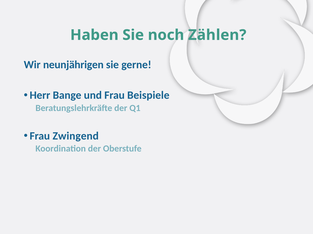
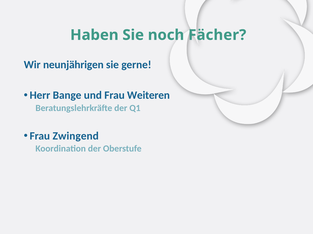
Zählen: Zählen -> Fächer (217, 35)
Beispiele: Beispiele -> Weiteren (148, 96)
